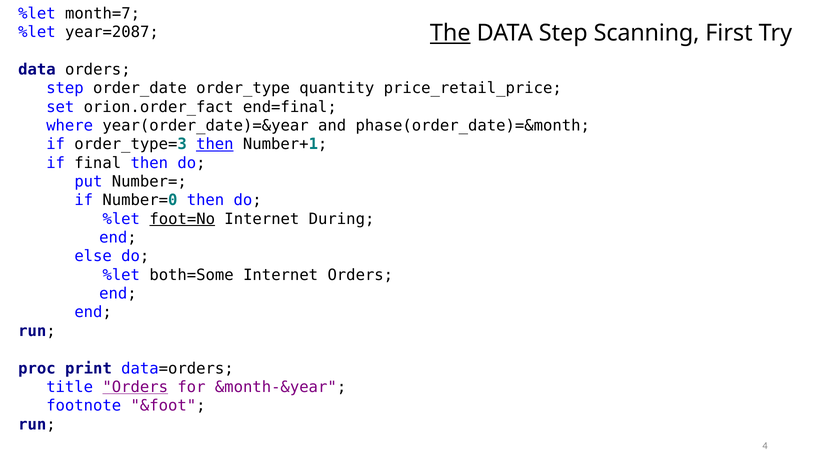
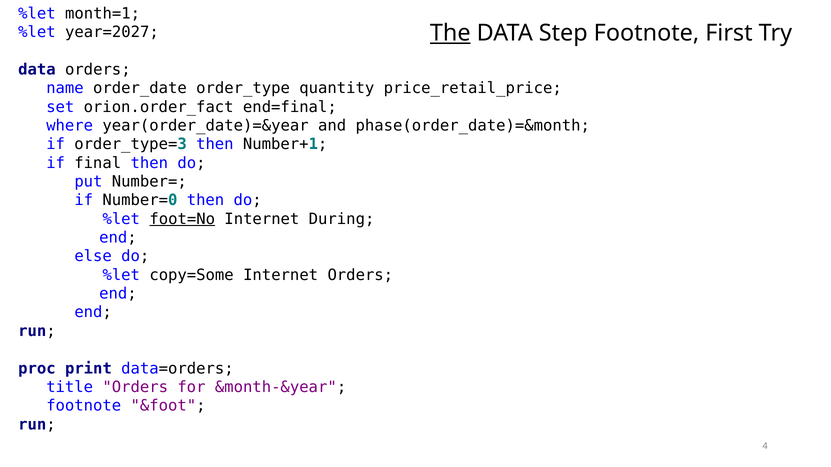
month=7: month=7 -> month=1 (103, 13)
year=2087: year=2087 -> year=2027 (112, 32)
Step Scanning: Scanning -> Footnote (646, 33)
step: step -> name (65, 88)
then underline: present -> none (215, 144)
both=Some: both=Some -> copy=Some (192, 275)
Orders underline: present -> none (135, 387)
